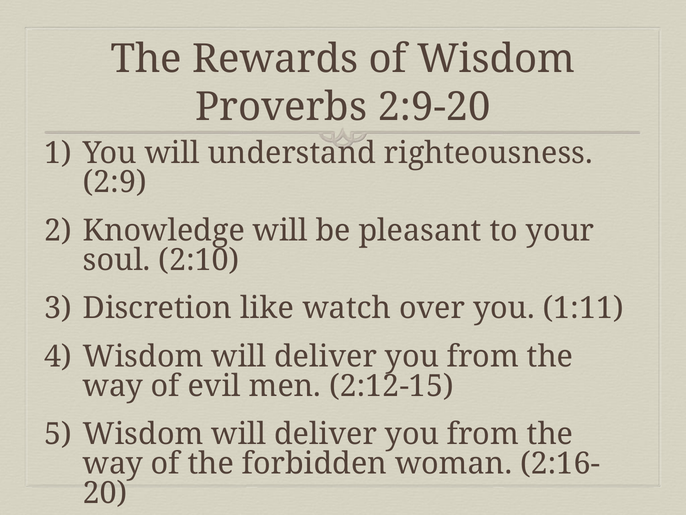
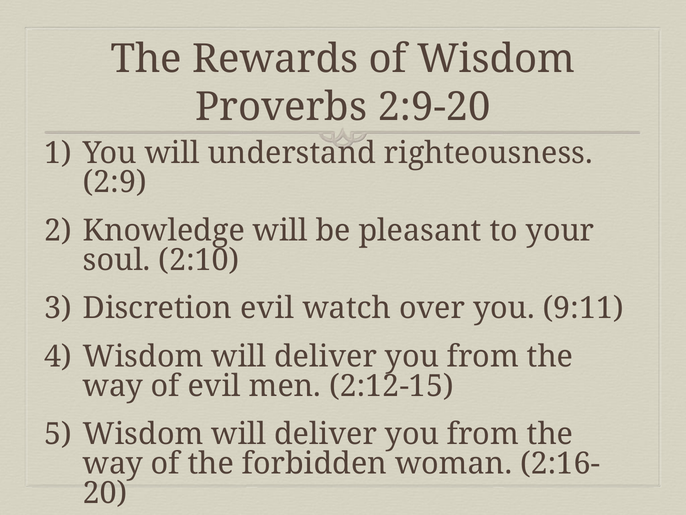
Discretion like: like -> evil (267, 308)
1:11: 1:11 -> 9:11 (583, 308)
